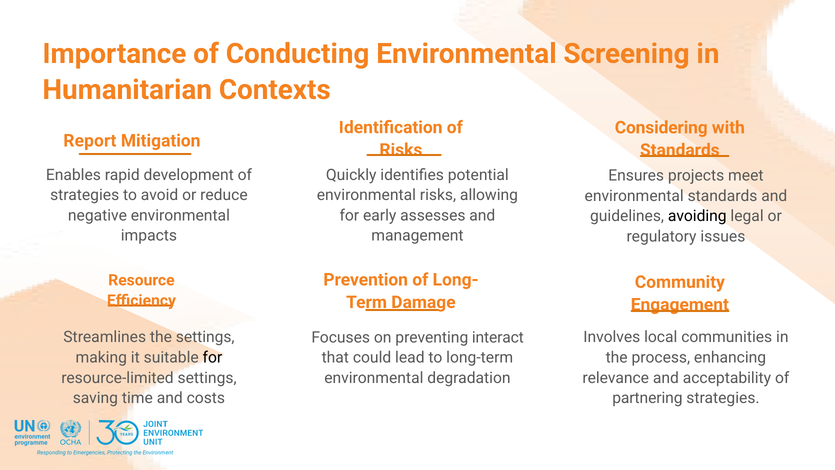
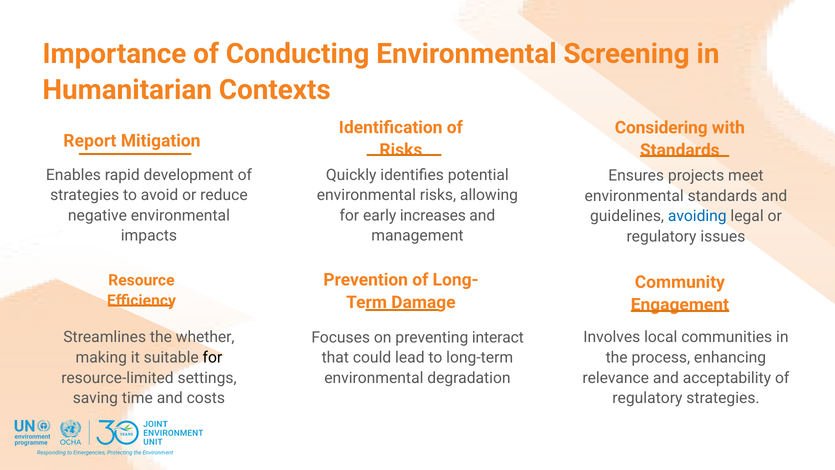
assesses: assesses -> increases (433, 215)
avoiding colour: black -> blue (697, 216)
the settings: settings -> whether (205, 337)
partnering: partnering -> regulatory (647, 398)
